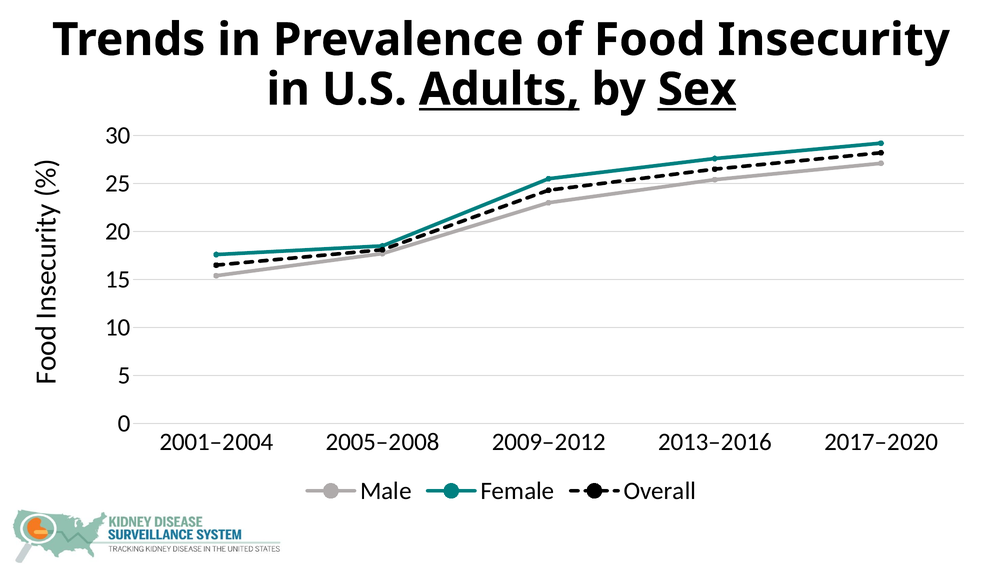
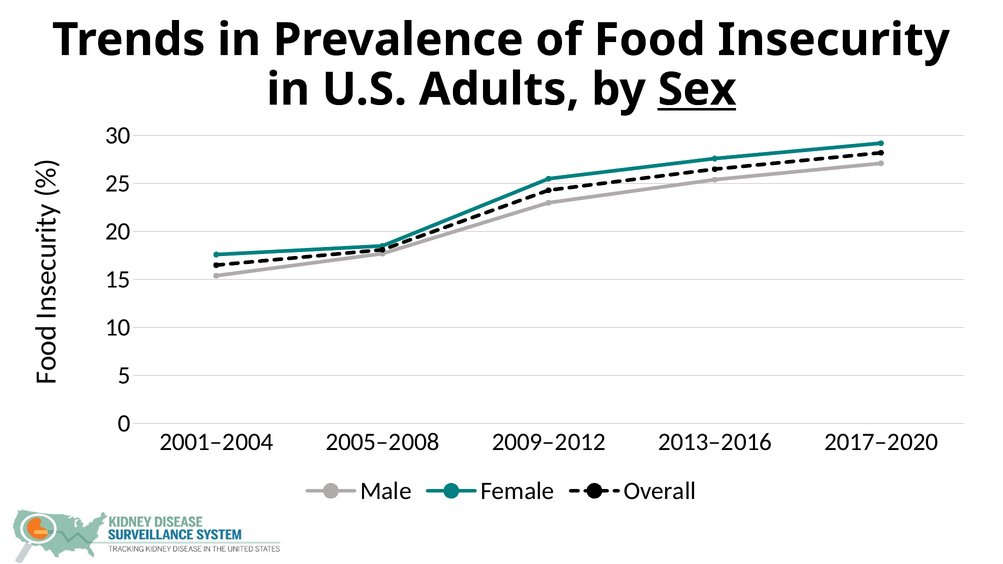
Adults underline: present -> none (499, 90)
